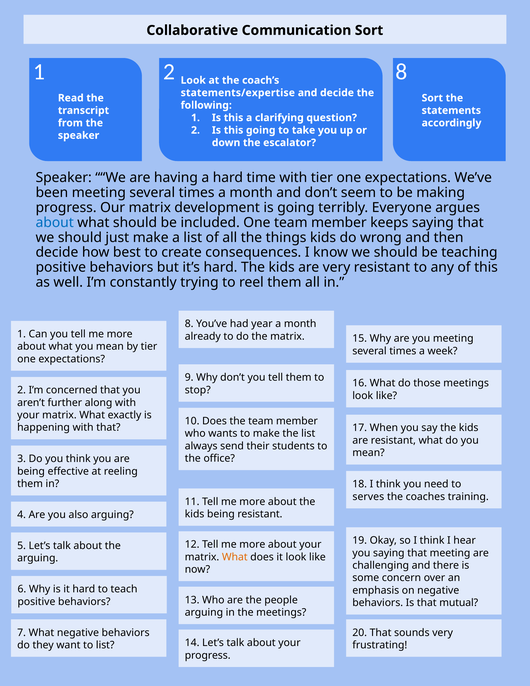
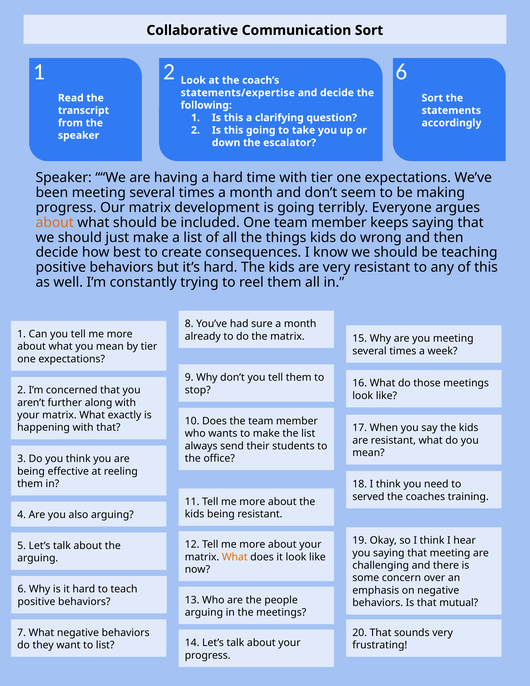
2 8: 8 -> 6 (401, 72)
about colour: blue -> orange (55, 222)
year: year -> sure (262, 324)
serves: serves -> served (368, 497)
